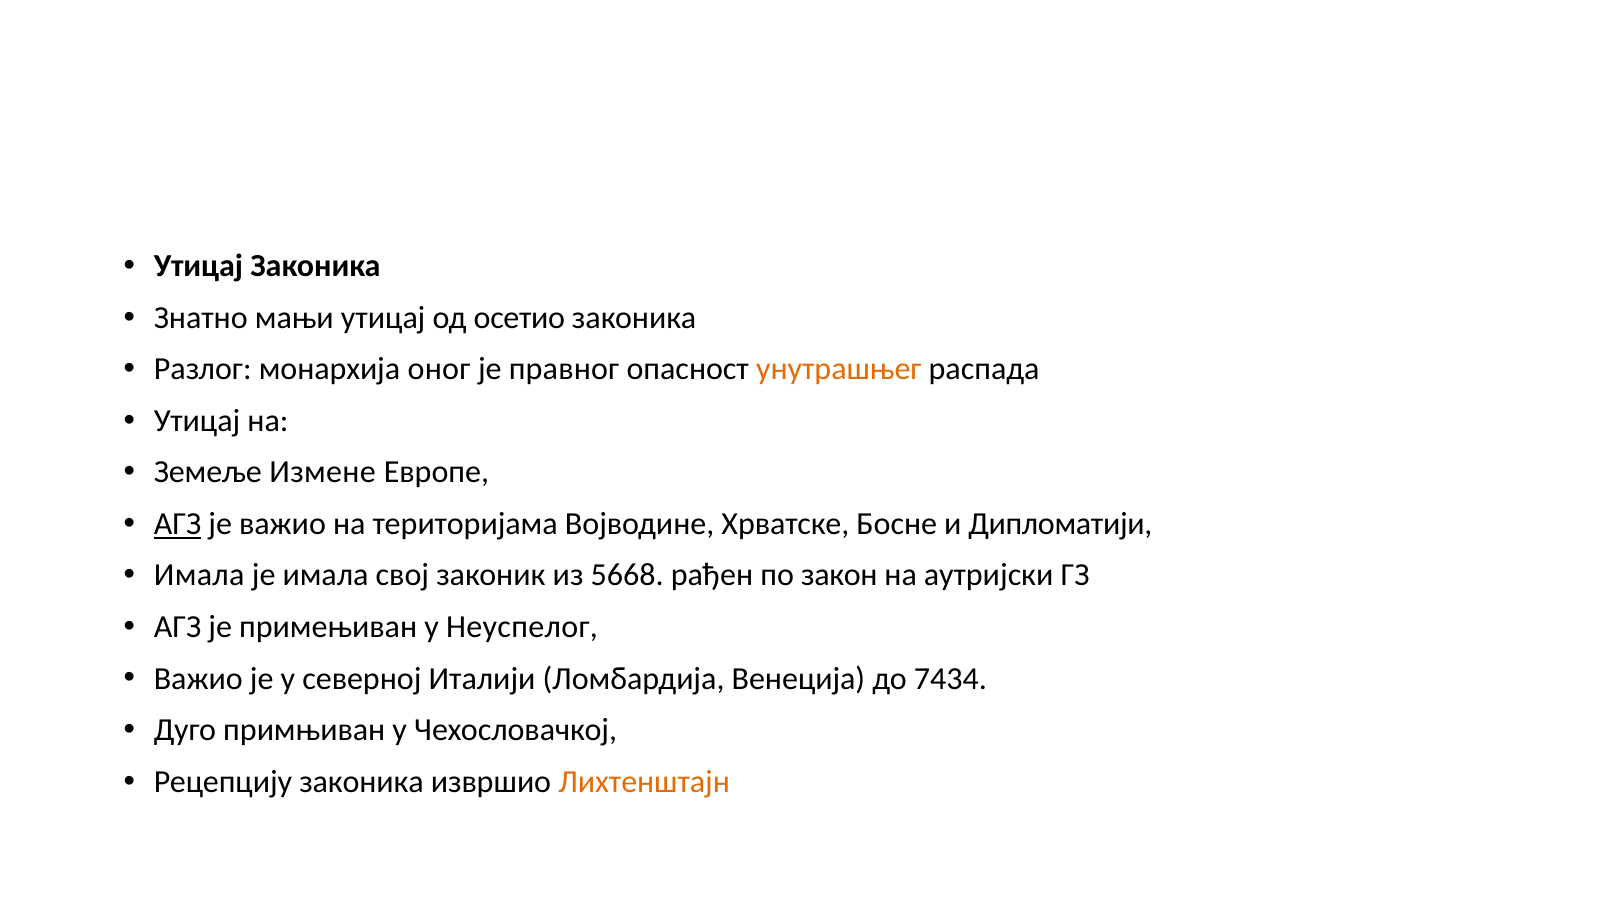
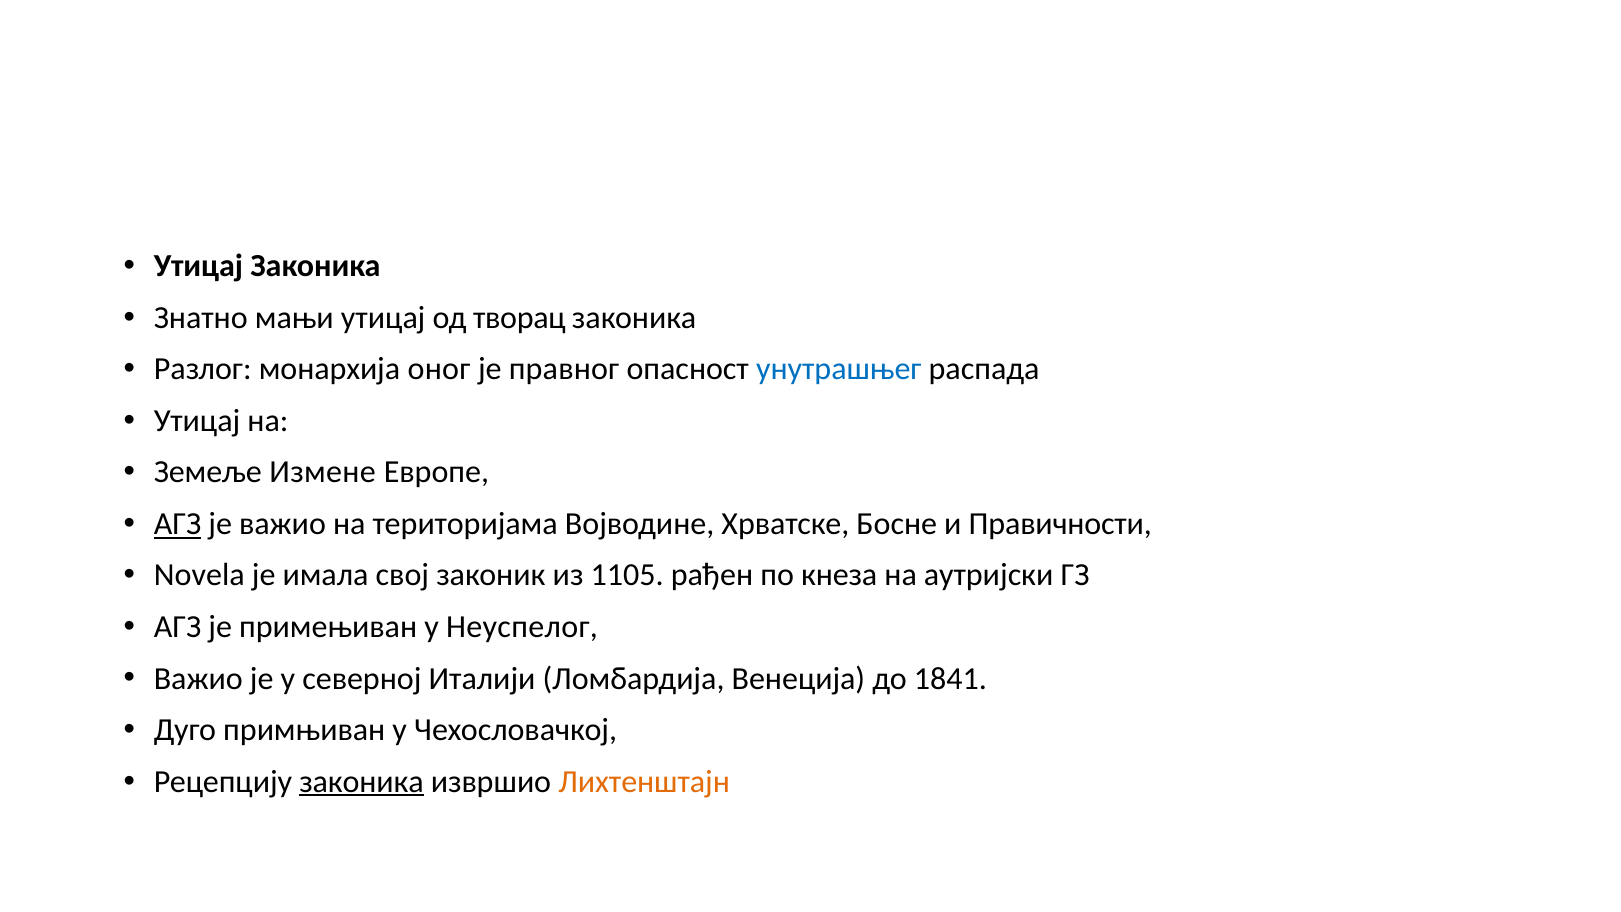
осетио: осетио -> творац (519, 317)
унутрашњег colour: orange -> blue (839, 369)
Дипломатији: Дипломатији -> Правичности (1060, 524)
Имала: Имала -> Novela (199, 575)
5668: 5668 -> 1105 (627, 575)
закон: закон -> кнеза (839, 575)
7434: 7434 -> 1841 (950, 678)
законика underline: none -> present (361, 781)
